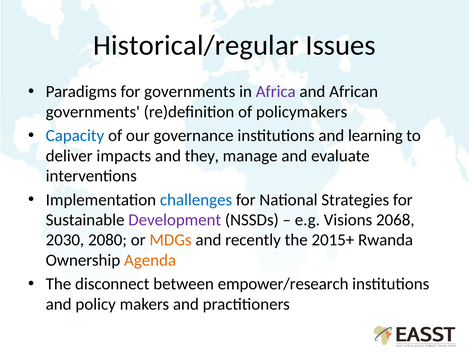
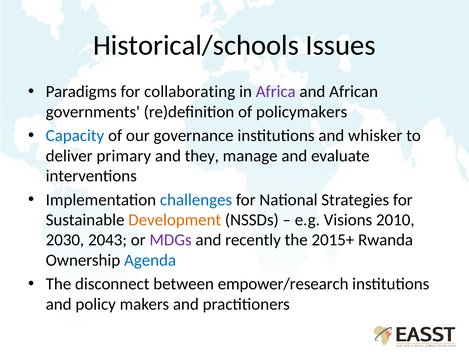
Historical/regular: Historical/regular -> Historical/schools (196, 45)
for governments: governments -> collaborating (190, 92)
learning: learning -> whisker (375, 136)
impacts: impacts -> primary (124, 156)
Development colour: purple -> orange (175, 220)
2068: 2068 -> 2010 (395, 220)
2080: 2080 -> 2043 (108, 240)
MDGs colour: orange -> purple (171, 240)
Agenda colour: orange -> blue (150, 260)
